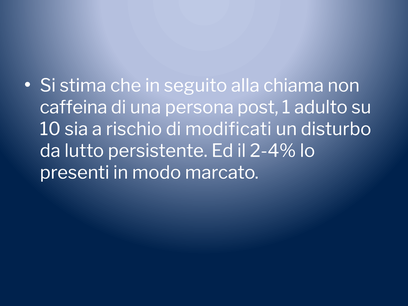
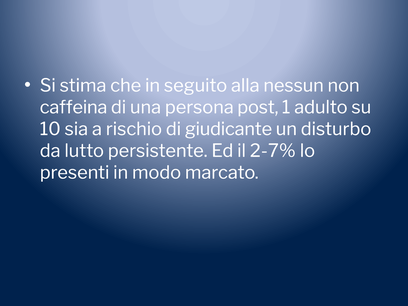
chiama: chiama -> nessun (294, 86)
modificati: modificati -> giudicante (229, 129)
2-4%: 2-4% -> 2-7% (273, 151)
